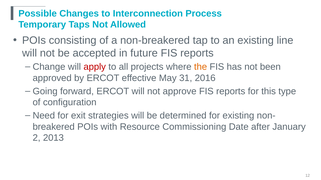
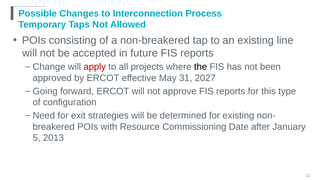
the colour: orange -> black (201, 67)
2016: 2016 -> 2027 (205, 78)
2: 2 -> 5 (37, 138)
